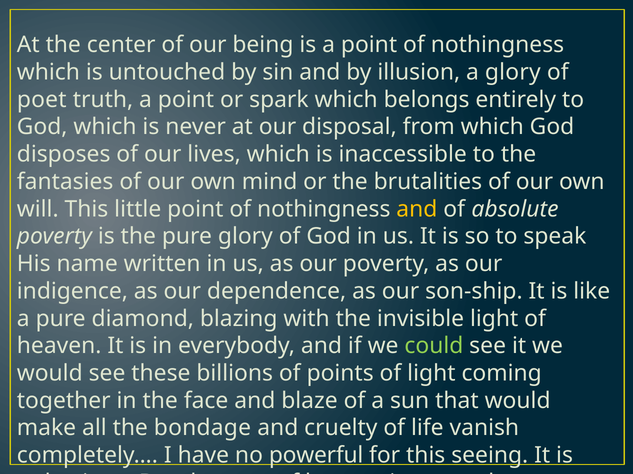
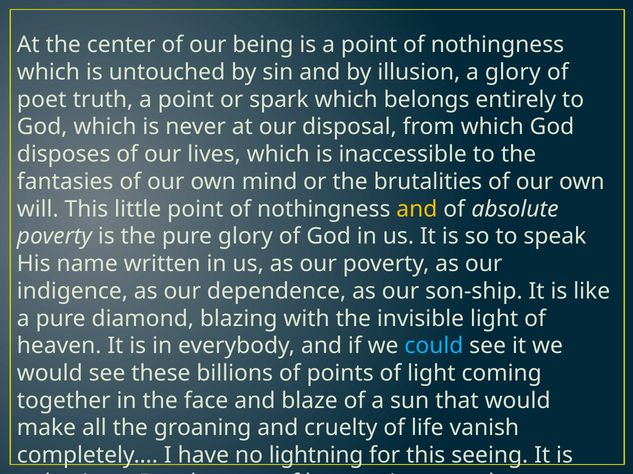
could colour: light green -> light blue (434, 346)
bondage: bondage -> groaning (203, 429)
powerful: powerful -> lightning (316, 456)
